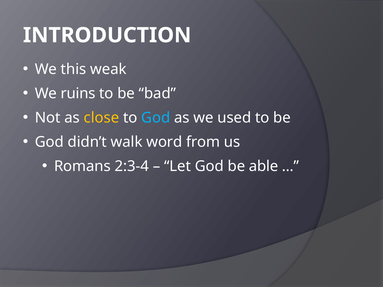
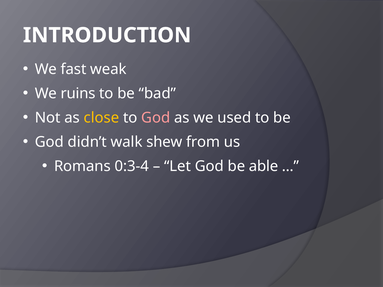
this: this -> fast (74, 69)
God colour: light blue -> pink (156, 118)
word: word -> shew (164, 142)
2:3-4: 2:3-4 -> 0:3-4 (132, 166)
